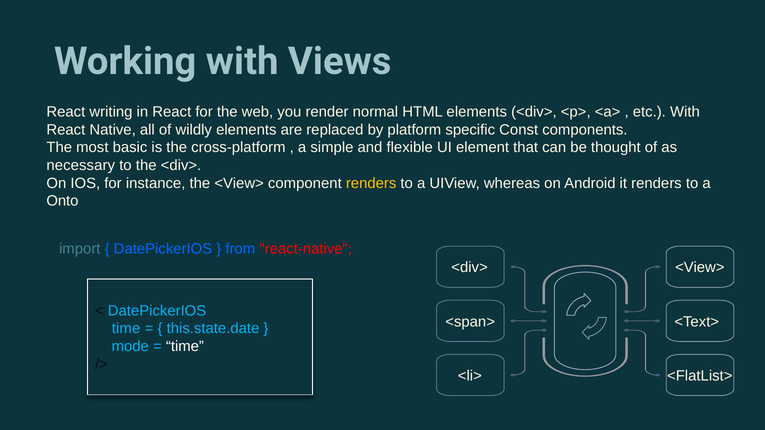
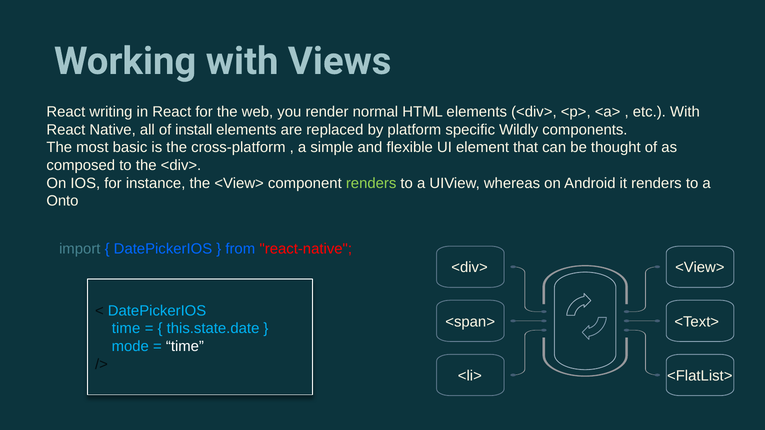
wildly: wildly -> install (194, 130)
Const: Const -> Wildly (519, 130)
necessary: necessary -> composed (81, 165)
renders colour: yellow -> light green (371, 183)
